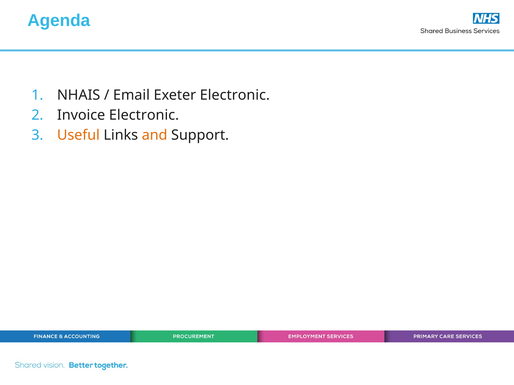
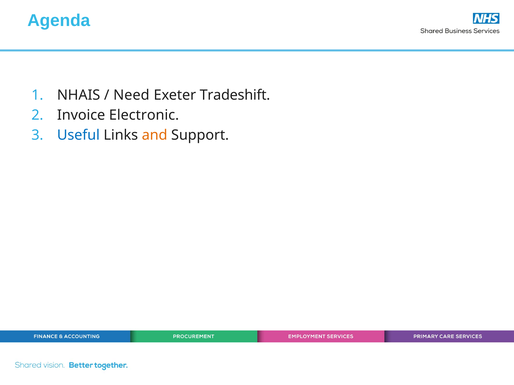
Email: Email -> Need (131, 95)
Exeter Electronic: Electronic -> Tradeshift (235, 95)
Useful colour: orange -> blue (78, 135)
